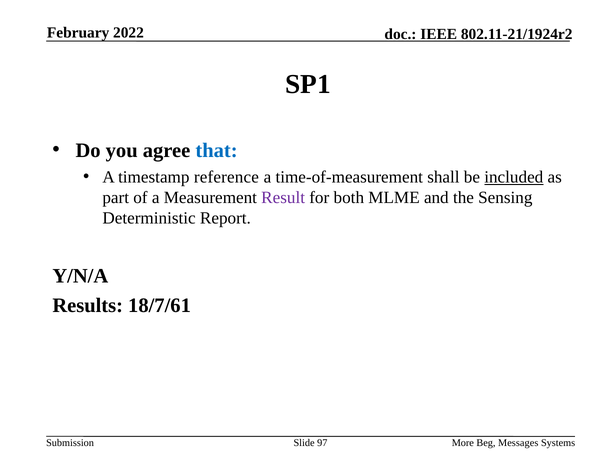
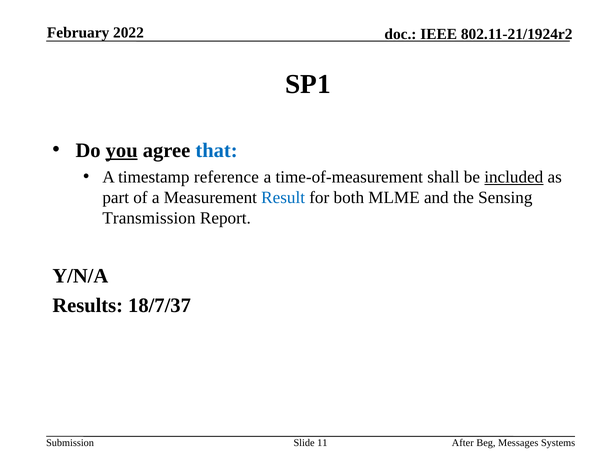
you underline: none -> present (122, 150)
Result colour: purple -> blue (283, 197)
Deterministic: Deterministic -> Transmission (149, 218)
18/7/61: 18/7/61 -> 18/7/37 (160, 306)
97: 97 -> 11 (322, 443)
More: More -> After (463, 443)
